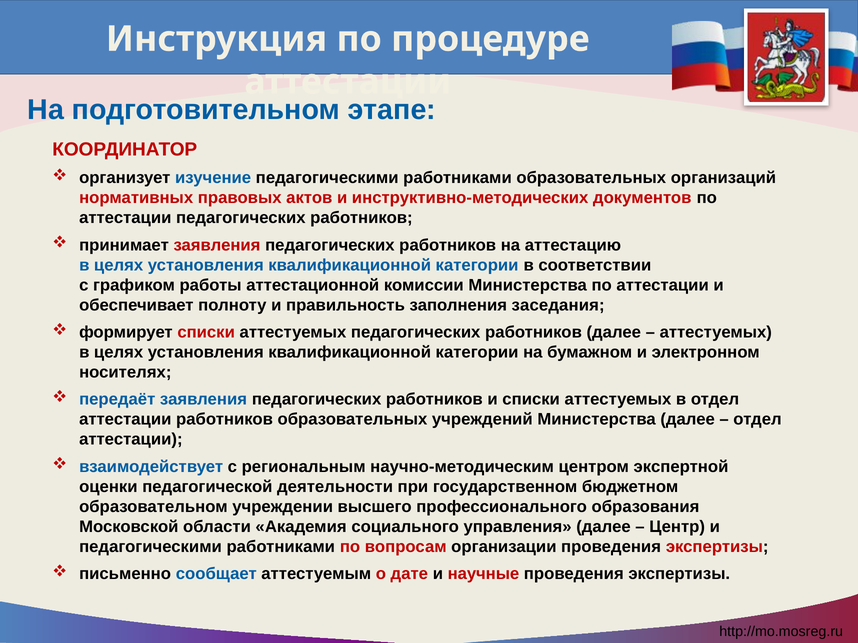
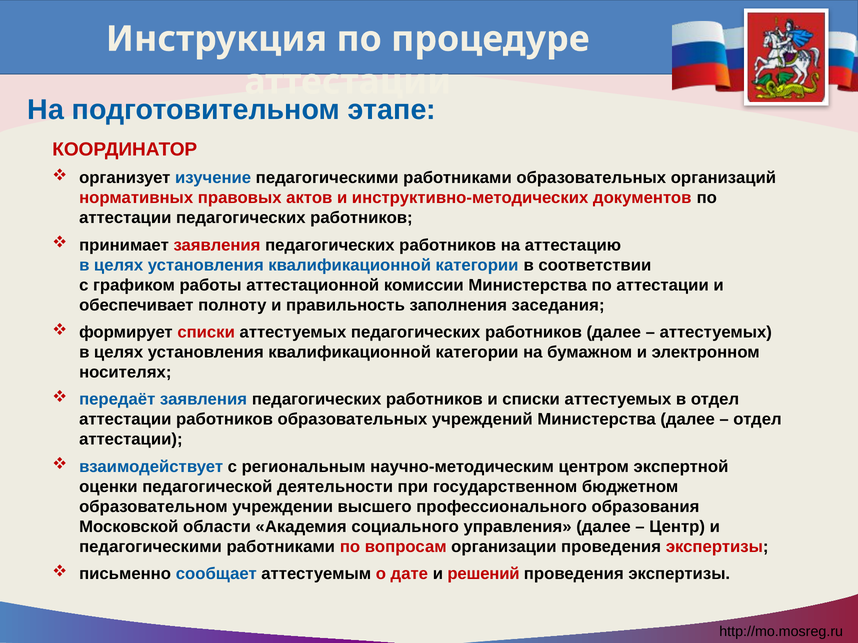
научные: научные -> решений (483, 574)
